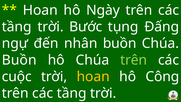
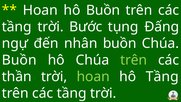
hô Ngày: Ngày -> Buồn (103, 10)
cuộc: cuộc -> thần (17, 77)
hoan colour: yellow -> light green (93, 77)
hô Công: Công -> Tầng (162, 77)
